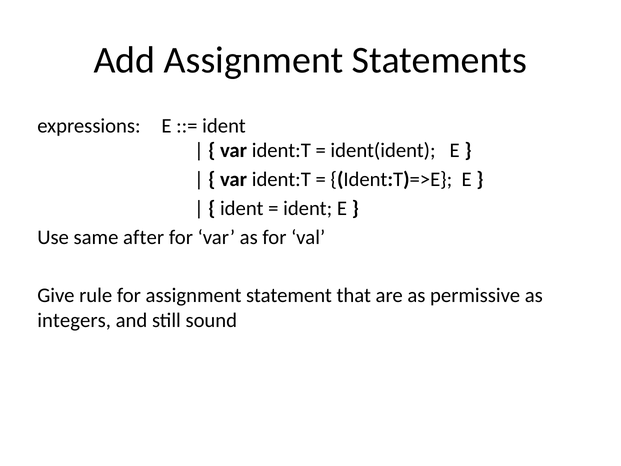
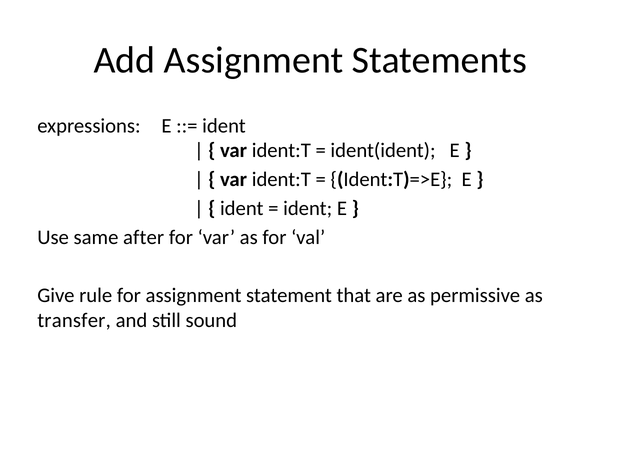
integers: integers -> transfer (74, 320)
